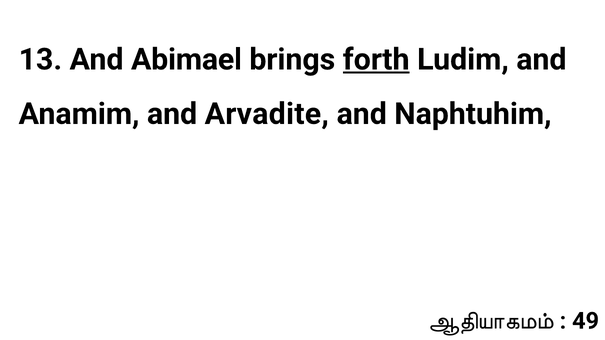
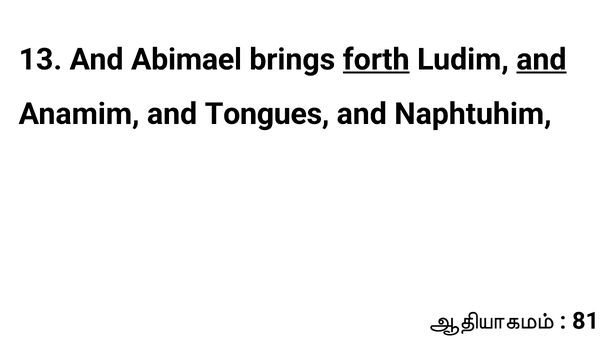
and underline: none -> present (541, 60)
Arvadite: Arvadite -> Tongues (267, 114)
49: 49 -> 81 (586, 321)
